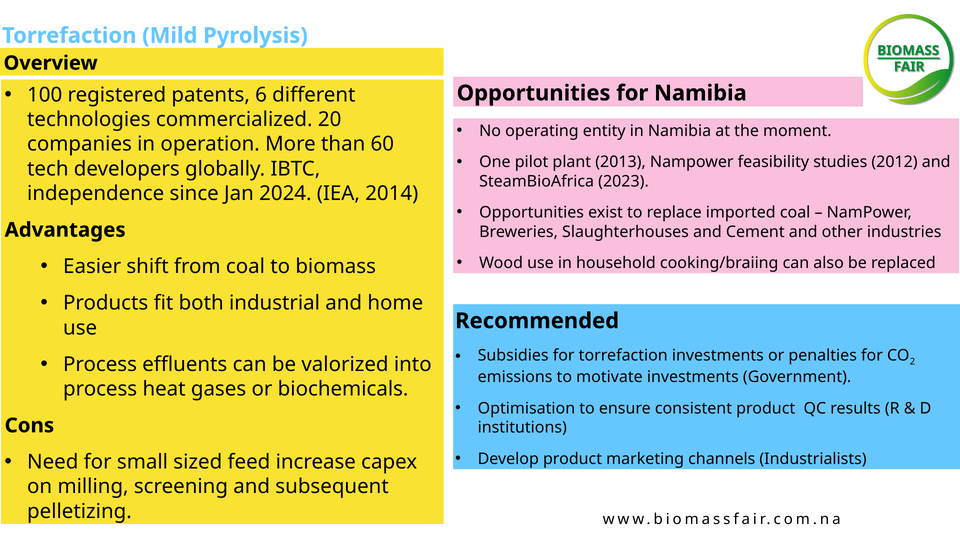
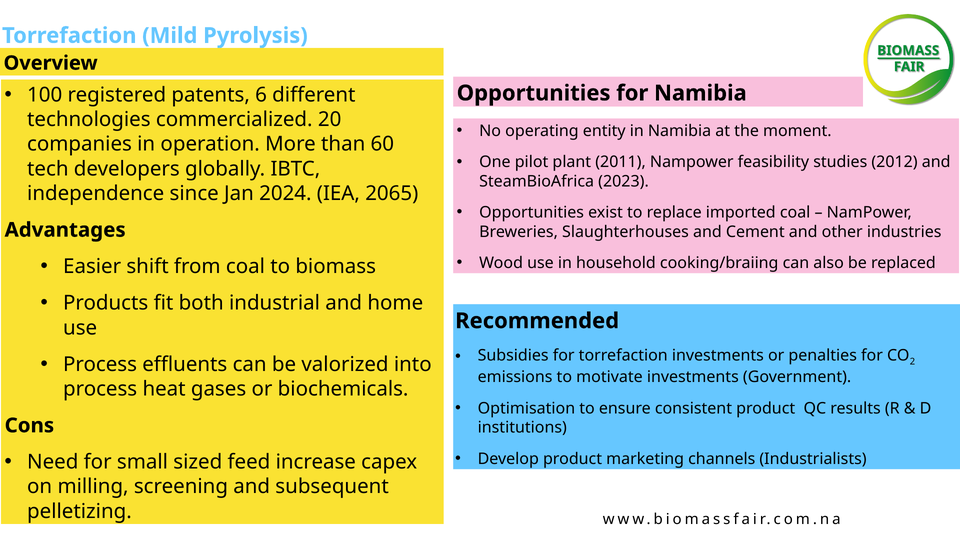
2013: 2013 -> 2011 (621, 162)
2014: 2014 -> 2065 (392, 193)
